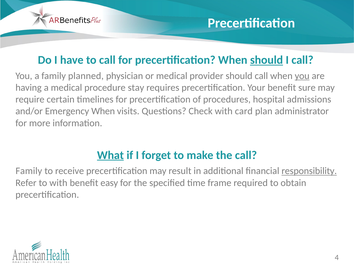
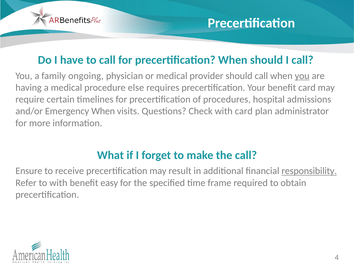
should underline: present -> none (267, 60)
planned: planned -> ongoing (86, 76)
stay: stay -> else (136, 87)
benefit sure: sure -> card (307, 87)
What underline: present -> none (110, 155)
Family: Family -> Ensure (29, 171)
